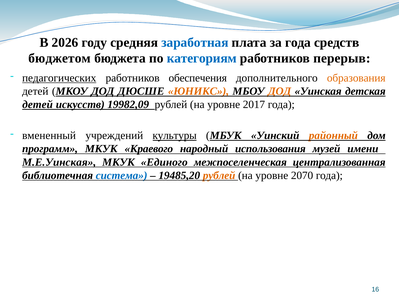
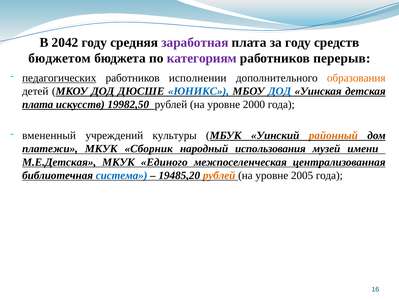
2026: 2026 -> 2042 (65, 42)
заработная colour: blue -> purple (195, 42)
за года: года -> году (298, 42)
категориям colour: blue -> purple (202, 58)
обеспечения: обеспечения -> исполнении (198, 78)
ЮНИКС colour: orange -> blue (198, 91)
ДОД colour: orange -> blue (280, 91)
детей: детей -> плата (38, 105)
19982,09: 19982,09 -> 19982,50 (128, 105)
2017: 2017 -> 2000 (254, 105)
культуры underline: present -> none (175, 136)
программ: программ -> платежи (50, 149)
Краевого: Краевого -> Сборник (149, 149)
М.Е.Уинская: М.Е.Уинская -> М.Е.Детская (59, 162)
2070: 2070 -> 2005 (302, 176)
